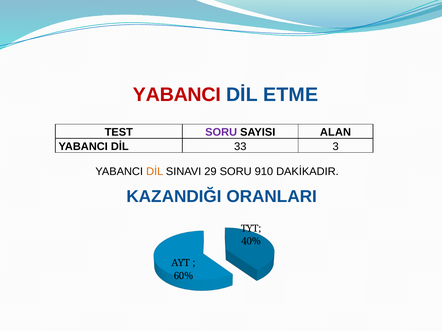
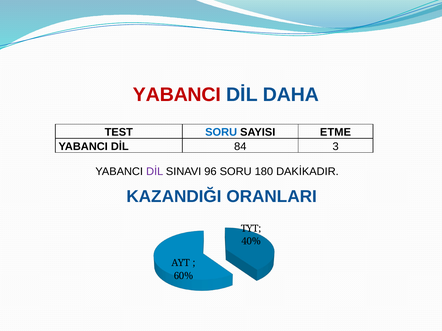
ETME: ETME -> DAHA (291, 95)
SORU colour: purple -> blue (221, 133)
ALAN: ALAN -> ETME (335, 133)
33: 33 -> 84 (240, 147)
DİL colour: orange -> purple (155, 172)
29: 29 -> 96 (210, 172)
910: 910 -> 180 (264, 172)
